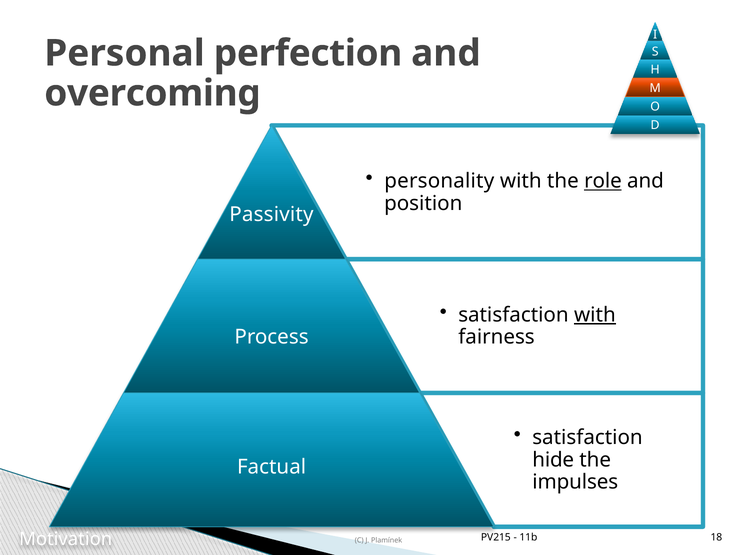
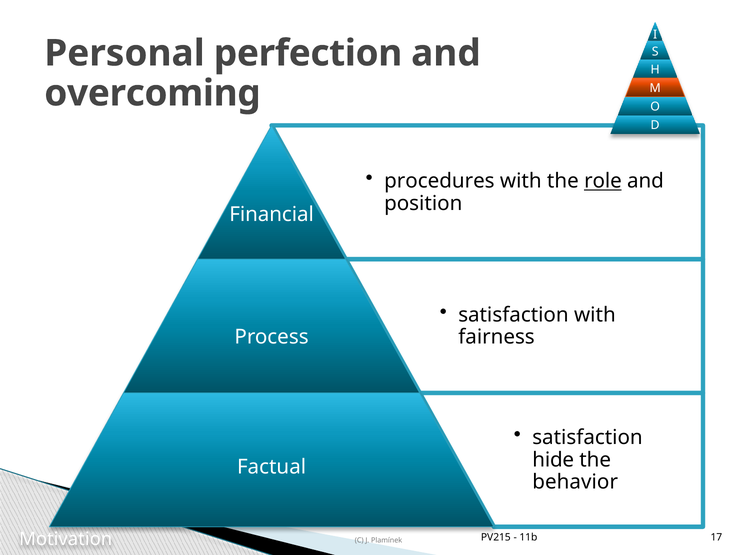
personality: personality -> procedures (439, 181)
Passivity: Passivity -> Financial (272, 214)
with underline: present -> none (595, 315)
impulses: impulses -> behavior (575, 482)
18: 18 -> 17 (716, 537)
